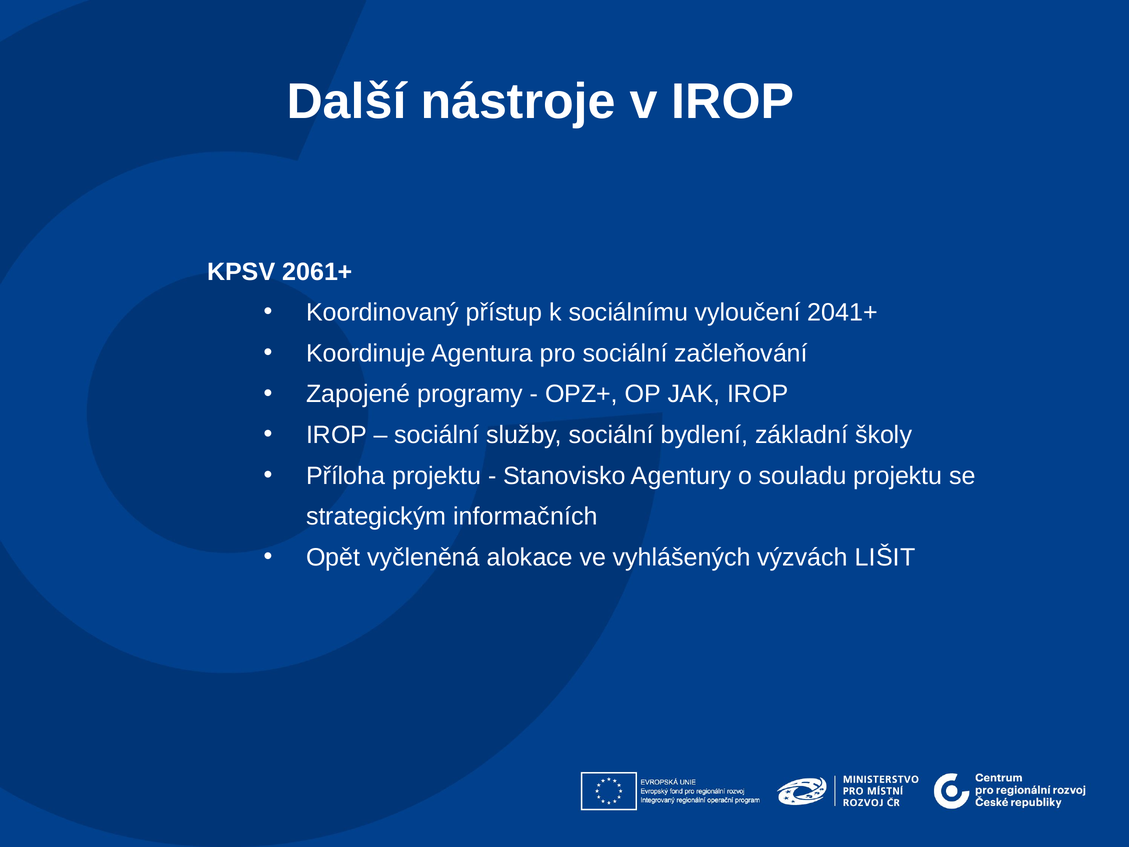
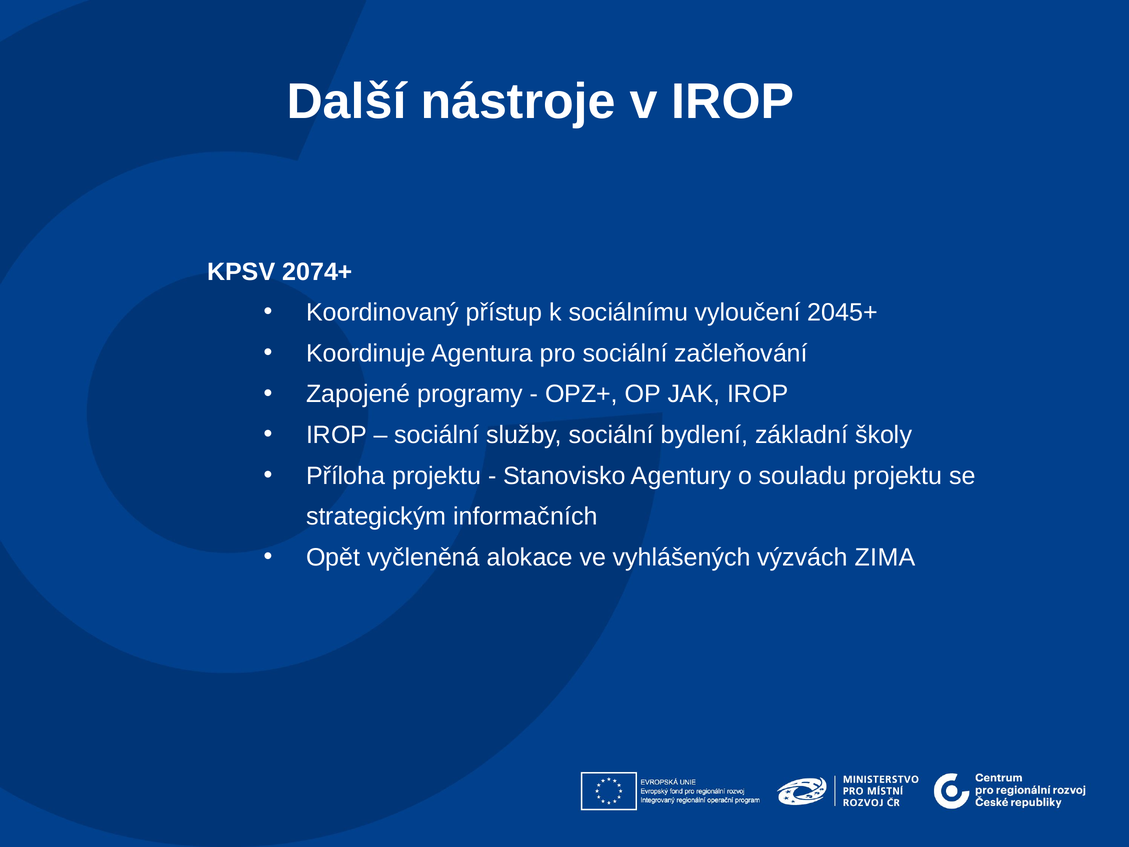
2061+: 2061+ -> 2074+ (317, 272)
2041+: 2041+ -> 2045+ (843, 313)
LIŠIT: LIŠIT -> ZIMA (885, 557)
